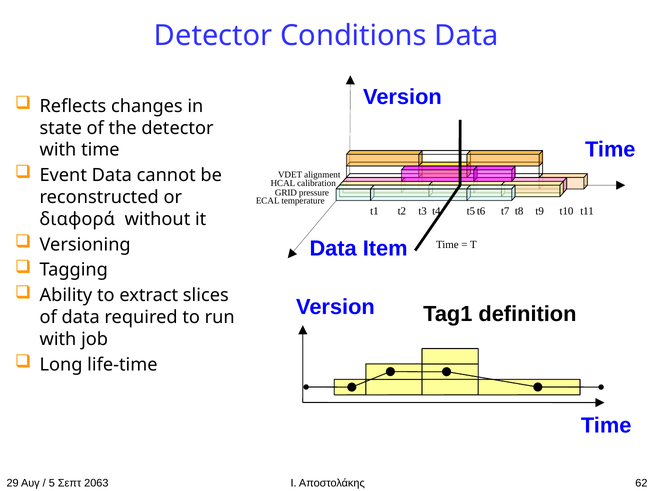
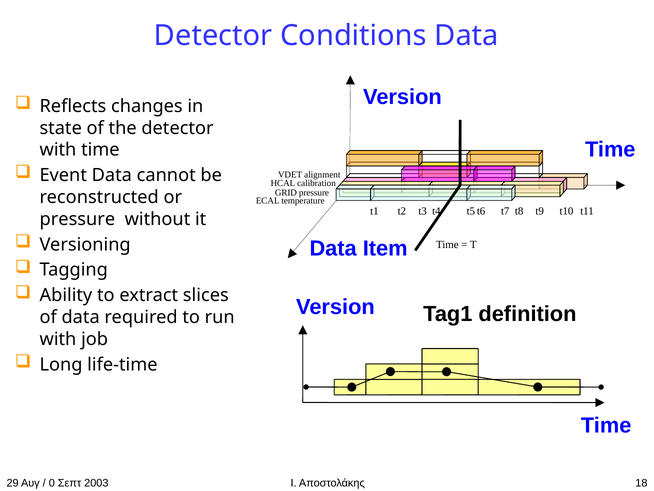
διαφορά: διαφορά -> pressure (77, 219)
5: 5 -> 0 (52, 482)
2063: 2063 -> 2003 (96, 482)
62: 62 -> 18 (641, 482)
